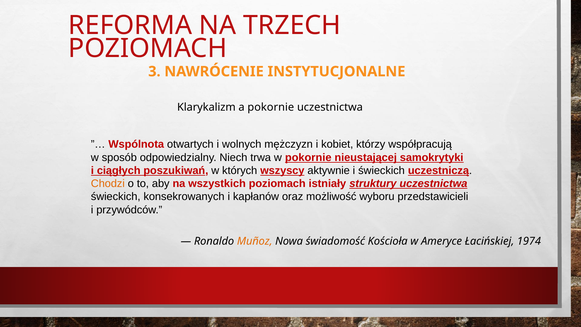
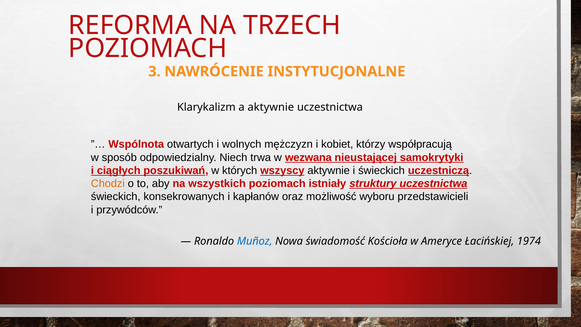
a pokornie: pokornie -> aktywnie (271, 107)
w pokornie: pokornie -> wezwana (308, 157)
Muñoz colour: orange -> blue (255, 241)
